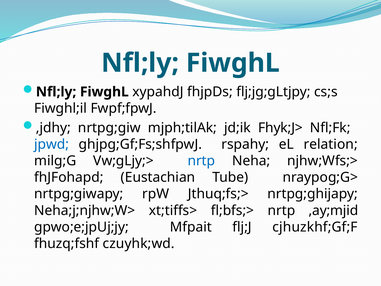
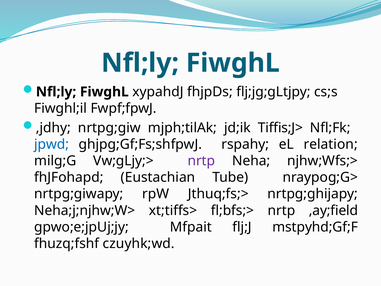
Fhyk;J>: Fhyk;J> -> Tiffis;J> (280, 128)
nrtp colour: blue -> purple (201, 161)
,ay;mjid: ,ay;mjid -> ,ay;field (333, 210)
cjhuzkhf;Gf;F: cjhuzkhf;Gf;F -> mstpyhd;Gf;F (315, 227)
